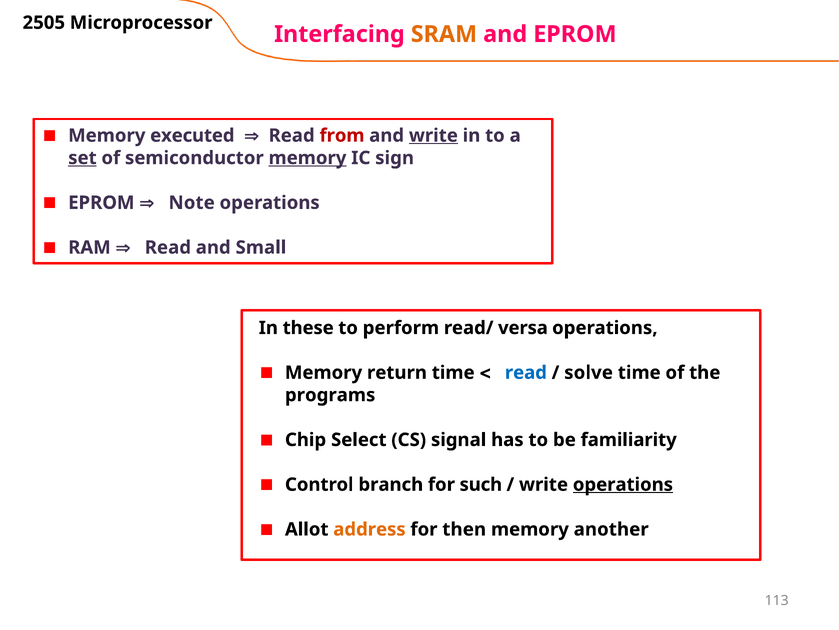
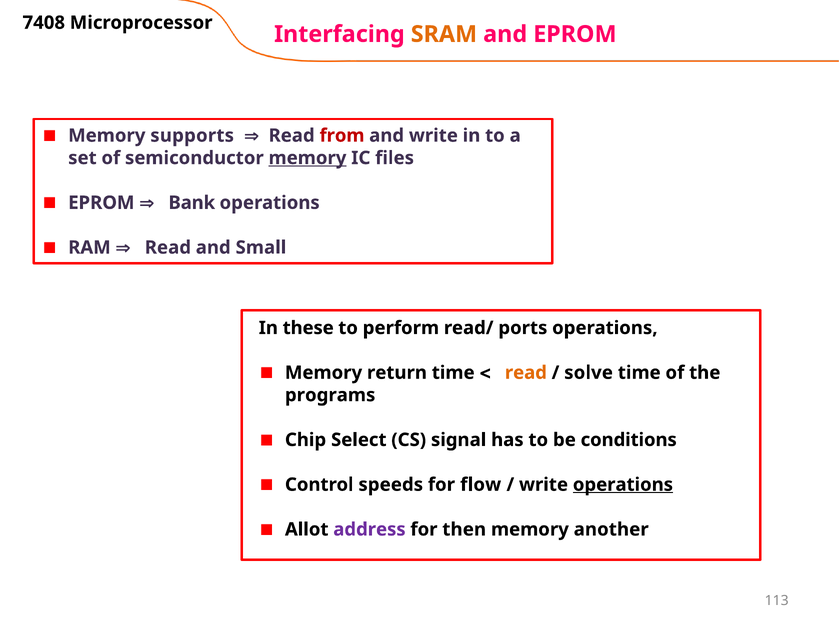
2505: 2505 -> 7408 (44, 23)
executed: executed -> supports (192, 135)
write underline: present -> none (433, 135)
set underline: present -> none (82, 158)
sign: sign -> files (395, 158)
Note: Note -> Bank (192, 203)
versa: versa -> ports (523, 328)
read colour: blue -> orange (526, 372)
familiarity: familiarity -> conditions (629, 439)
branch: branch -> speeds (391, 484)
such: such -> flow (481, 484)
address colour: orange -> purple (369, 529)
